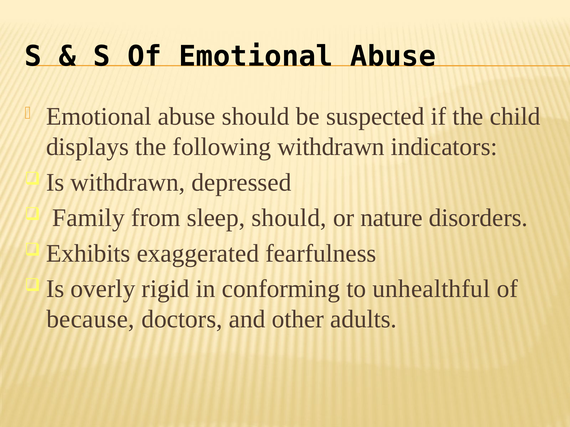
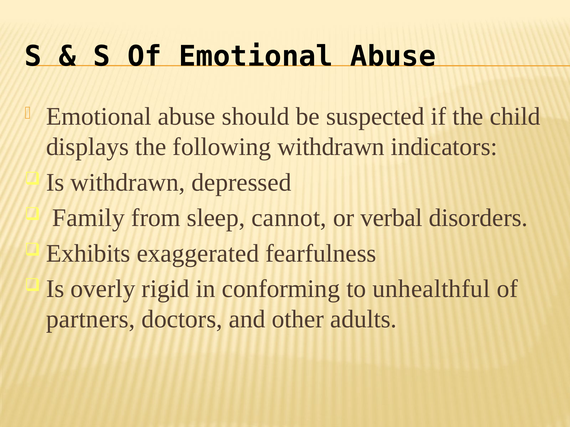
sleep should: should -> cannot (289, 218)
nature: nature -> verbal (392, 218)
because: because -> partners (91, 320)
